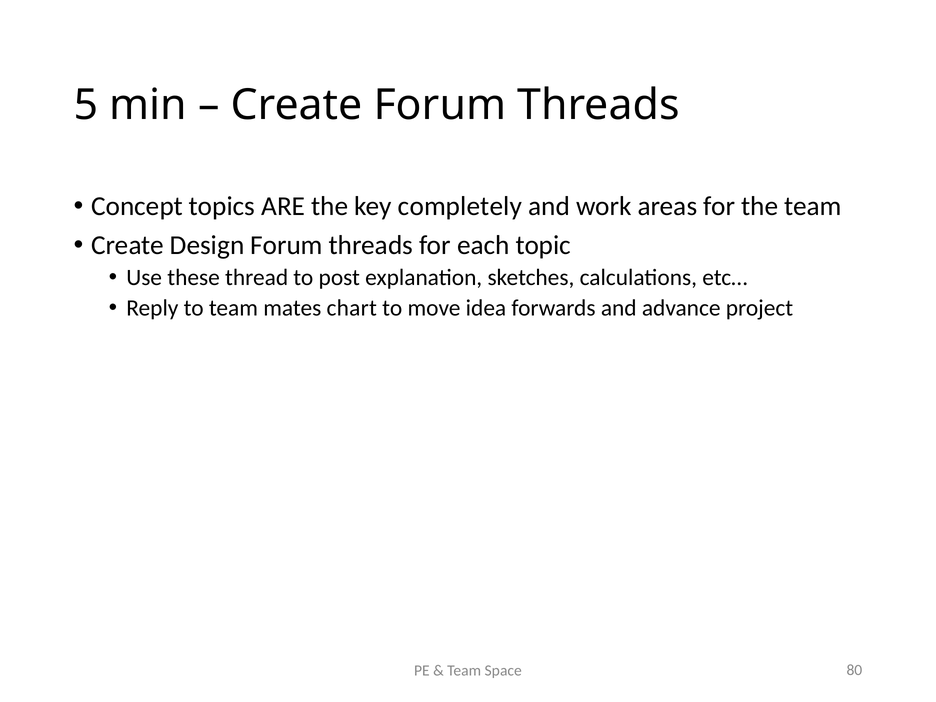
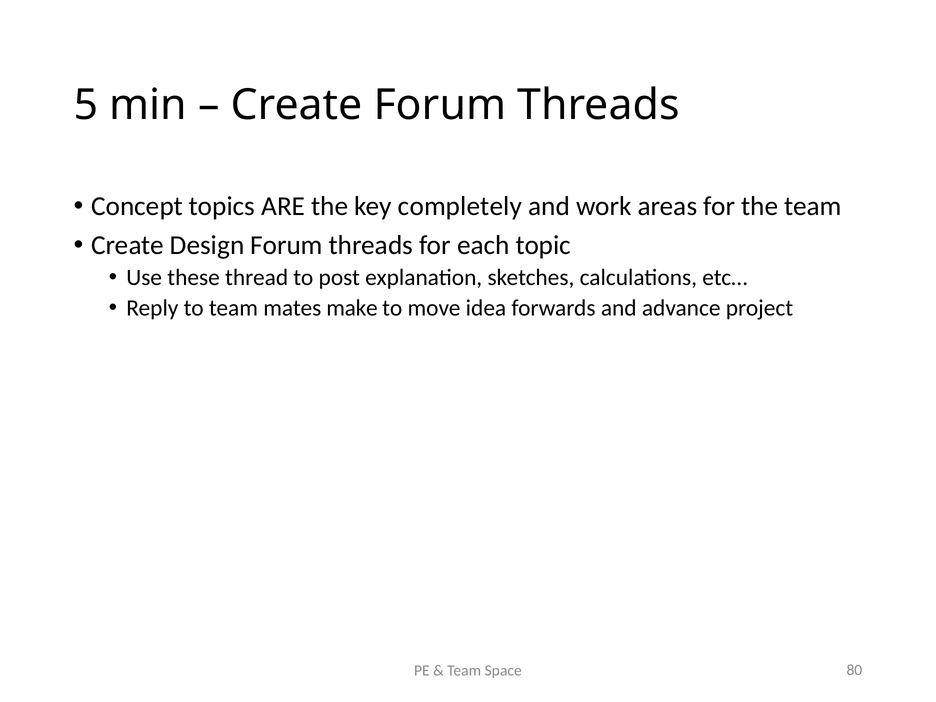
chart: chart -> make (352, 308)
